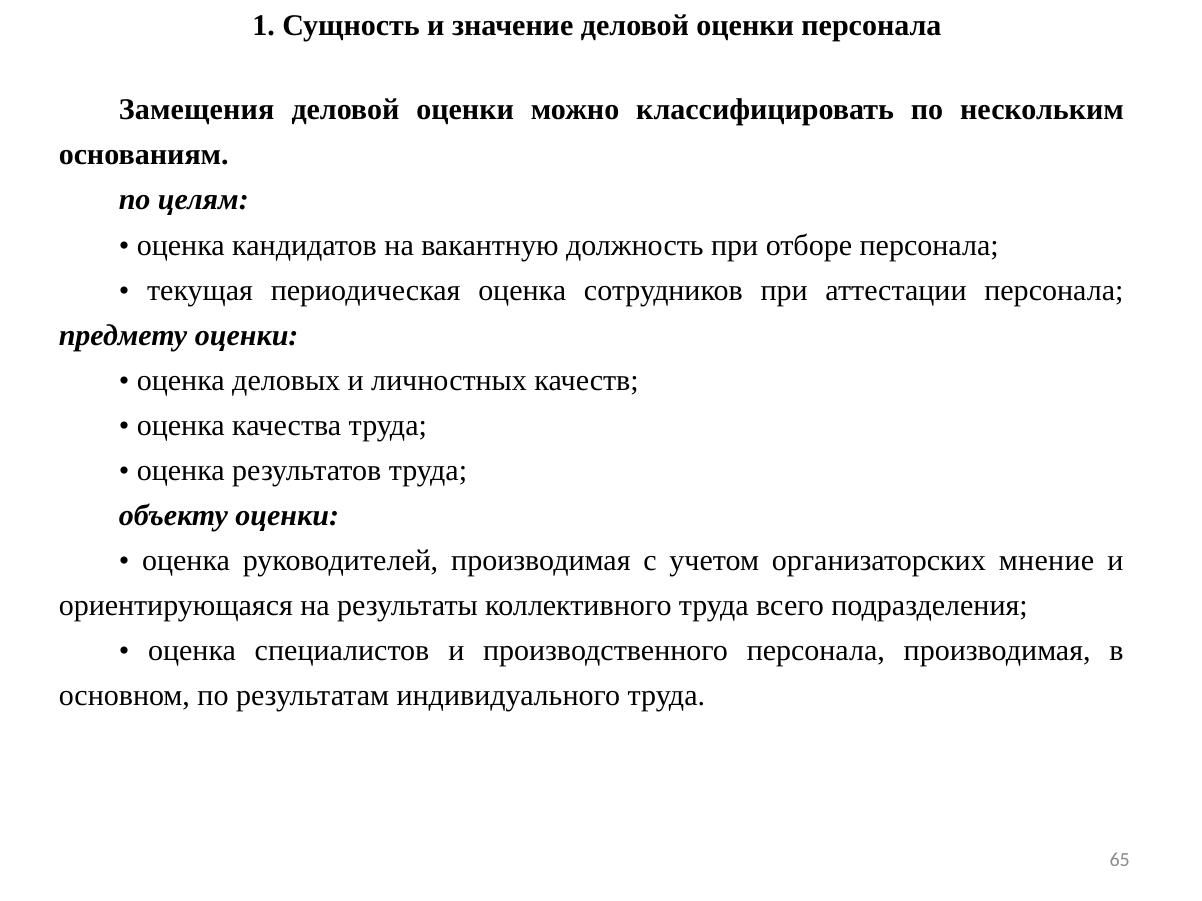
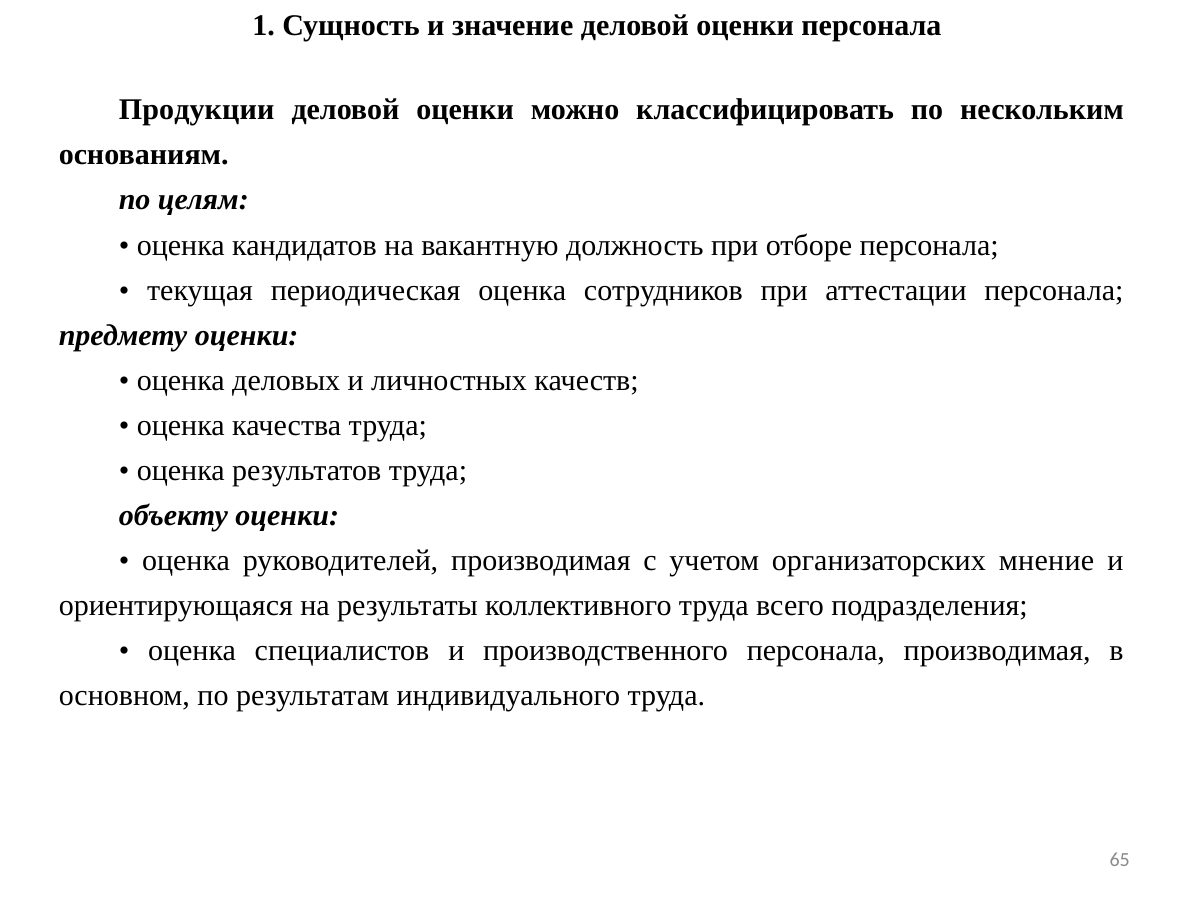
Замещения: Замещения -> Продукции (197, 110)
